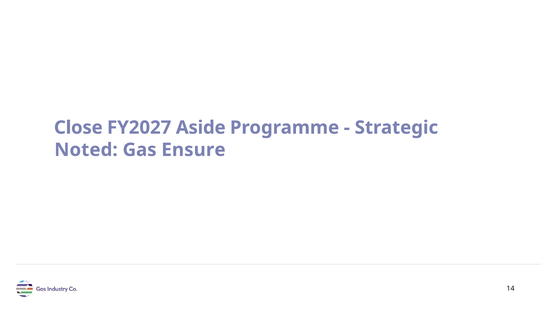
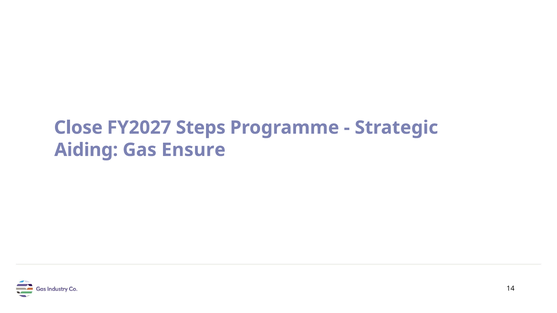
Aside: Aside -> Steps (201, 128)
Noted: Noted -> Aiding (86, 150)
